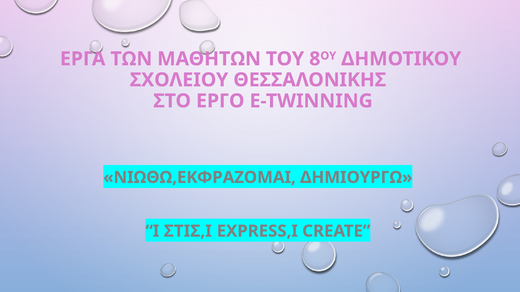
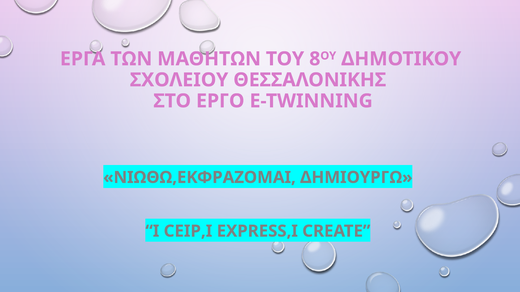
ΣΤΙΣ,I: ΣΤΙΣ,I -> CEIP,I (188, 231)
